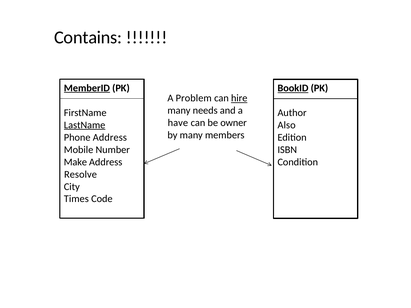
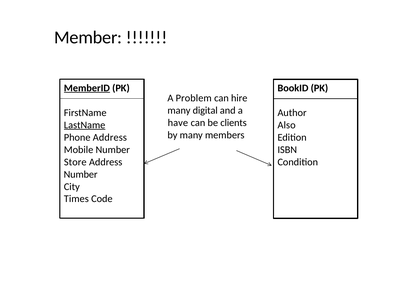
Contains: Contains -> Member (88, 38)
BookID underline: present -> none (293, 88)
hire underline: present -> none (239, 98)
needs: needs -> digital (205, 111)
owner: owner -> clients (234, 123)
Make: Make -> Store (75, 162)
Resolve: Resolve -> Number (81, 174)
